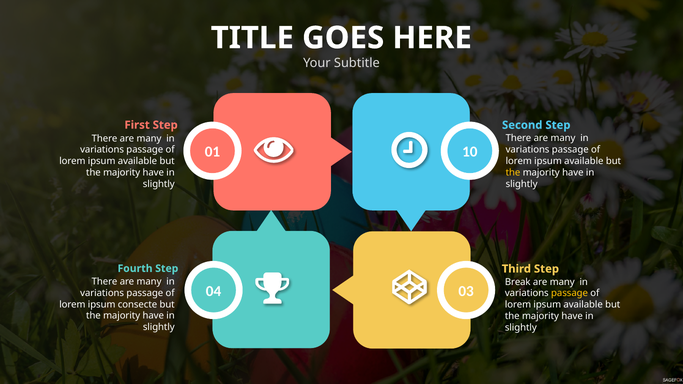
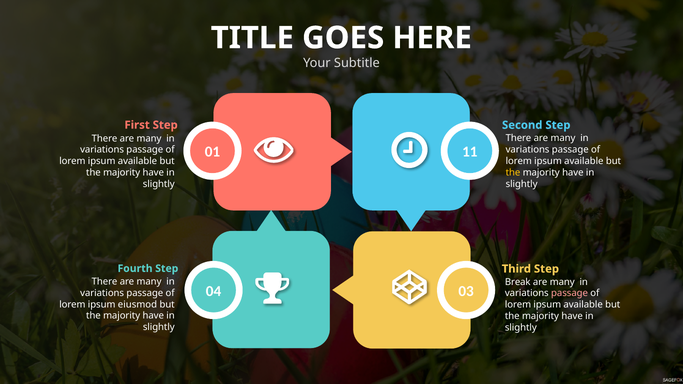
10: 10 -> 11 (470, 152)
passage colour: yellow -> pink (570, 293)
consecte: consecte -> eiusmod (137, 305)
